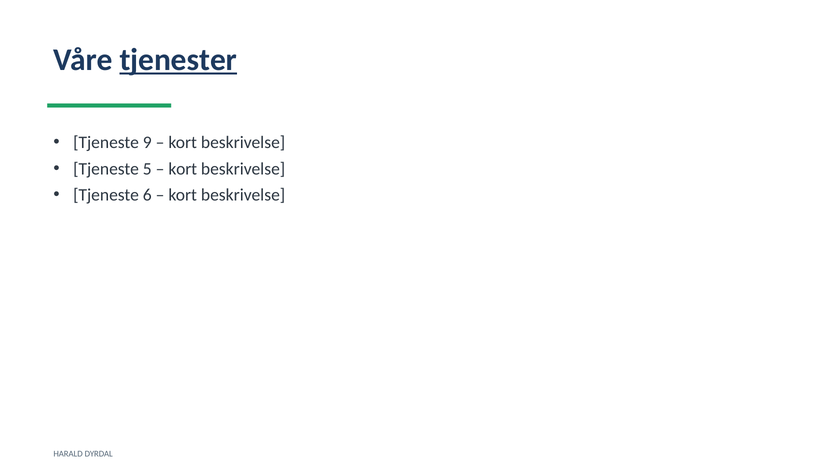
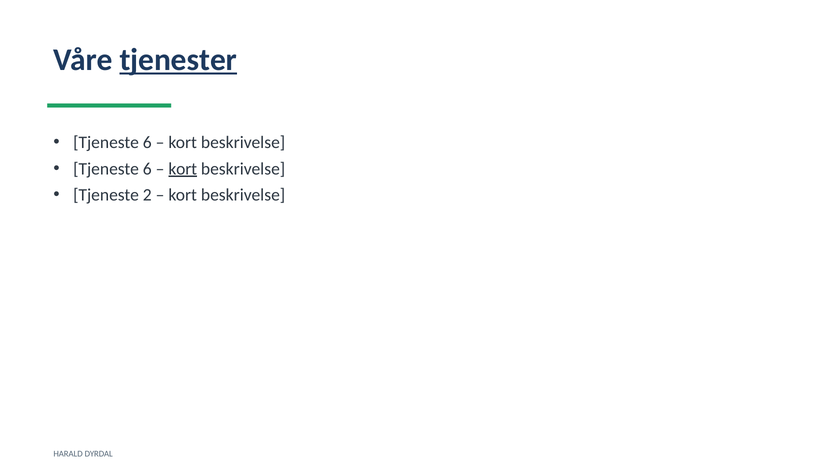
9: 9 -> 6 (147, 142)
5: 5 -> 6 (147, 169)
kort underline: none -> present (183, 169)
6: 6 -> 2 (147, 195)
